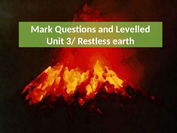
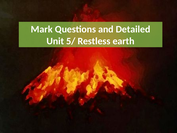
Levelled: Levelled -> Detailed (133, 29)
3/: 3/ -> 5/ (71, 41)
